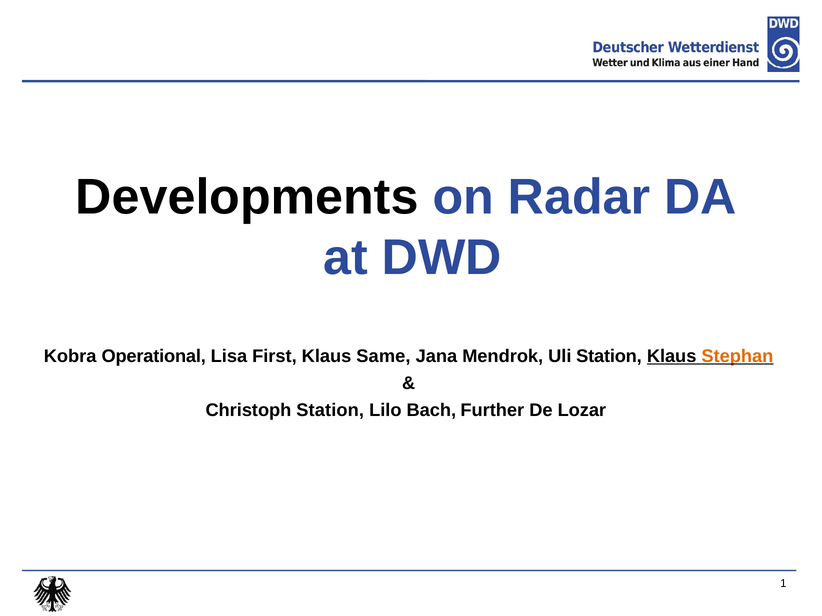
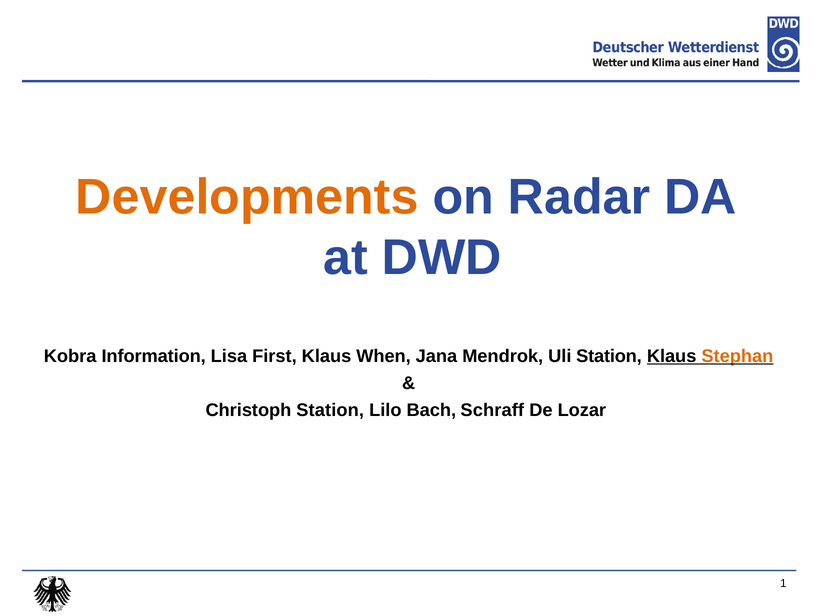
Developments colour: black -> orange (247, 197)
Operational: Operational -> Information (154, 356)
Same: Same -> When (384, 356)
Further: Further -> Schraff (492, 411)
